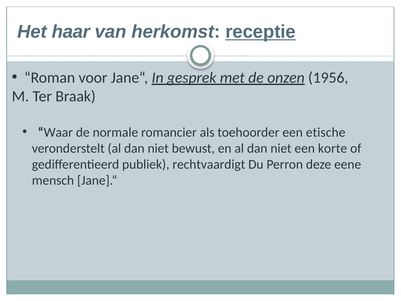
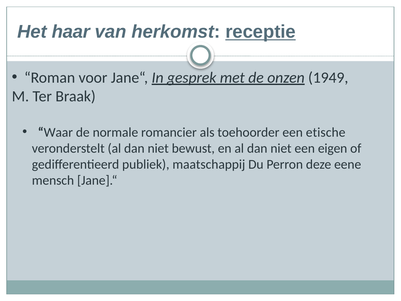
1956: 1956 -> 1949 (328, 78)
korte: korte -> eigen (333, 148)
rechtvaardigt: rechtvaardigt -> maatschappij (209, 164)
